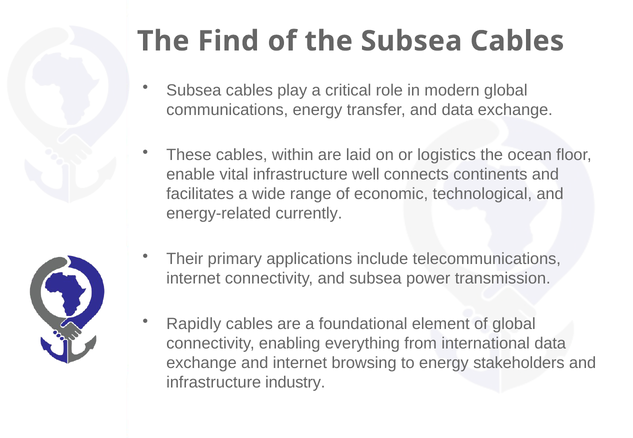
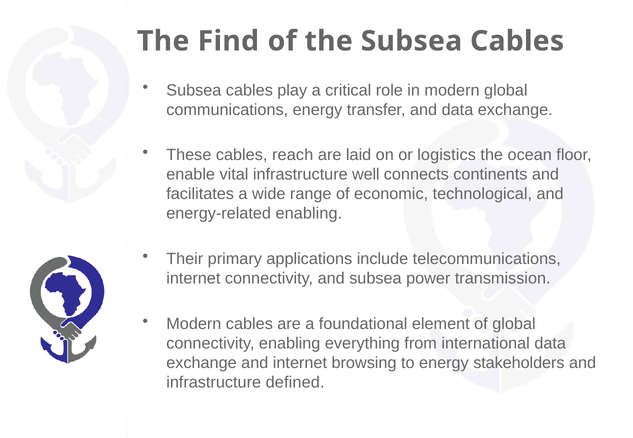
within: within -> reach (293, 155)
energy-related currently: currently -> enabling (309, 214)
Rapidly: Rapidly -> Modern (194, 324)
industry: industry -> defined (295, 383)
